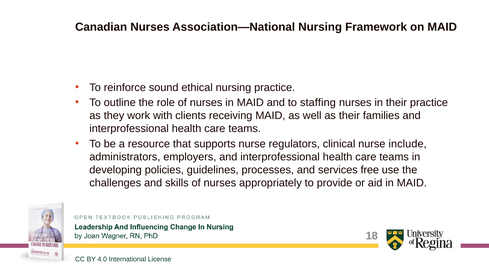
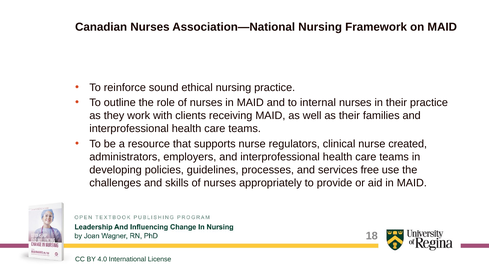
staffing: staffing -> internal (318, 103)
include: include -> created (408, 144)
